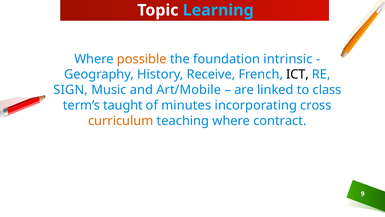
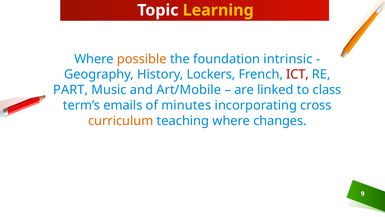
Learning colour: light blue -> yellow (218, 10)
Receive: Receive -> Lockers (211, 74)
ICT colour: black -> red (297, 74)
SIGN: SIGN -> PART (71, 90)
taught: taught -> emails (123, 105)
contract: contract -> changes (280, 121)
